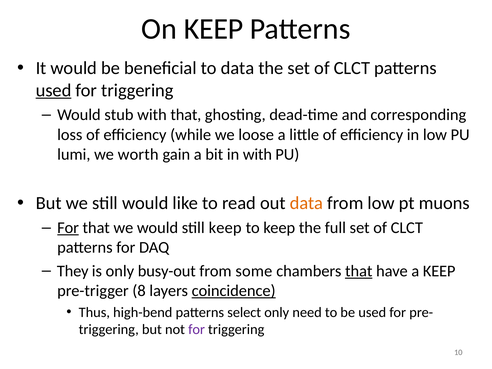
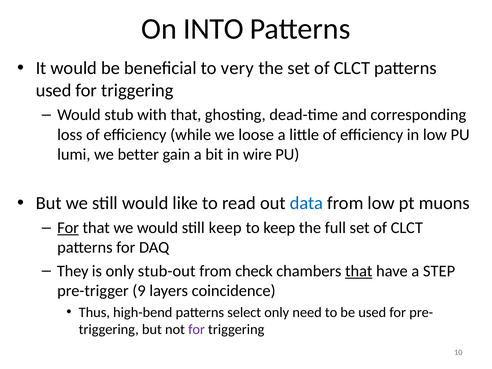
On KEEP: KEEP -> INTO (214, 29)
to data: data -> very (237, 68)
used underline: present -> none (54, 90)
worth: worth -> better (138, 154)
in with: with -> wire (257, 154)
data colour: orange -> blue (307, 203)
busy-out: busy-out -> stub-out (167, 271)
some: some -> check (254, 271)
a KEEP: KEEP -> STEP (439, 271)
8: 8 -> 9 (139, 291)
coincidence underline: present -> none (234, 291)
